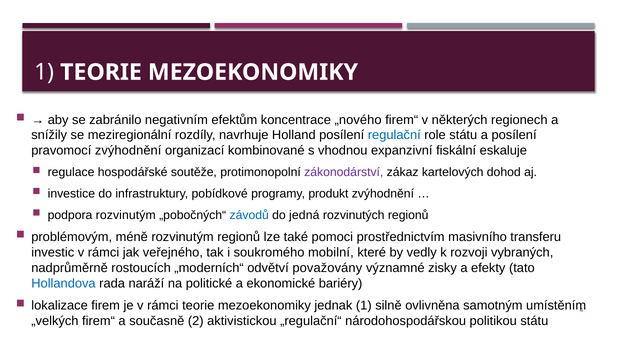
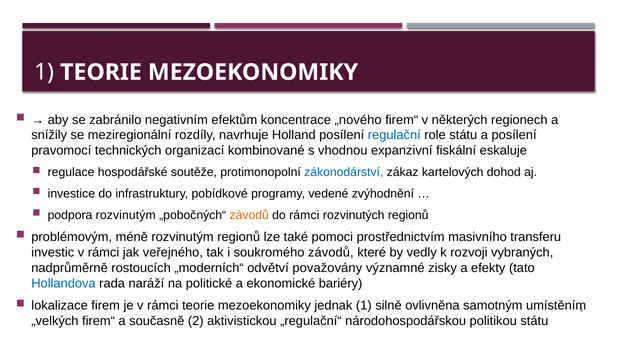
pravomocí zvýhodnění: zvýhodnění -> technických (128, 151)
zákonodárství colour: purple -> blue (344, 172)
produkt: produkt -> vedené (328, 194)
závodů colour: blue -> orange (249, 215)
do jedná: jedná -> rámci (304, 215)
soukromého mobilní: mobilní -> závodů (331, 253)
